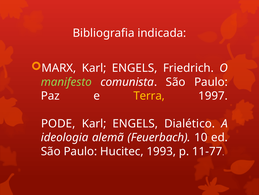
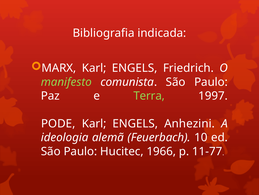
Terra colour: yellow -> light green (149, 96)
Dialético: Dialético -> Anhezini (190, 123)
1993: 1993 -> 1966 (161, 151)
